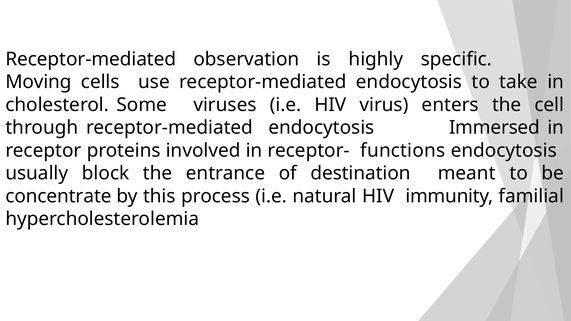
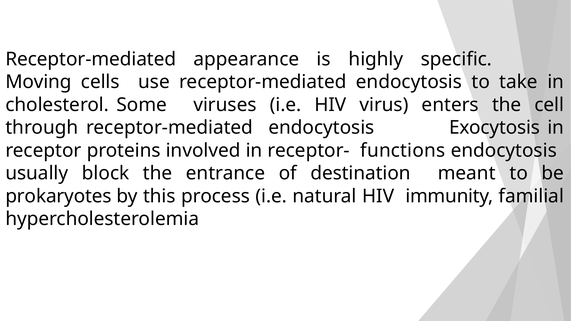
observation: observation -> appearance (246, 59)
Immersed: Immersed -> Exocytosis (494, 128)
concentrate: concentrate -> prokaryotes (58, 196)
